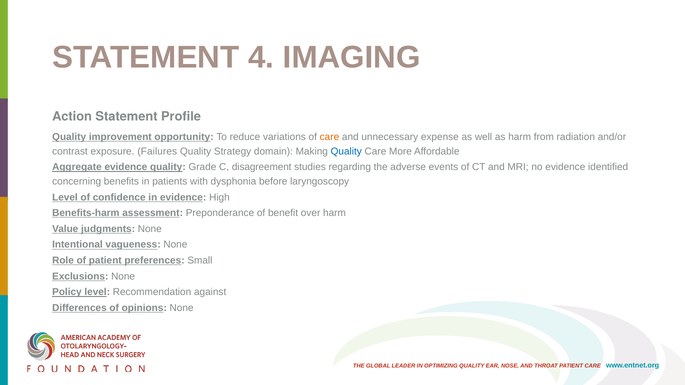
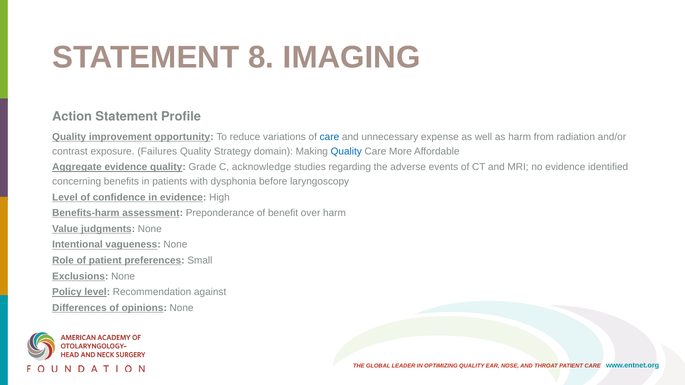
4: 4 -> 8 (261, 58)
care colour: orange -> blue (329, 137)
disagreement: disagreement -> acknowledge (262, 167)
